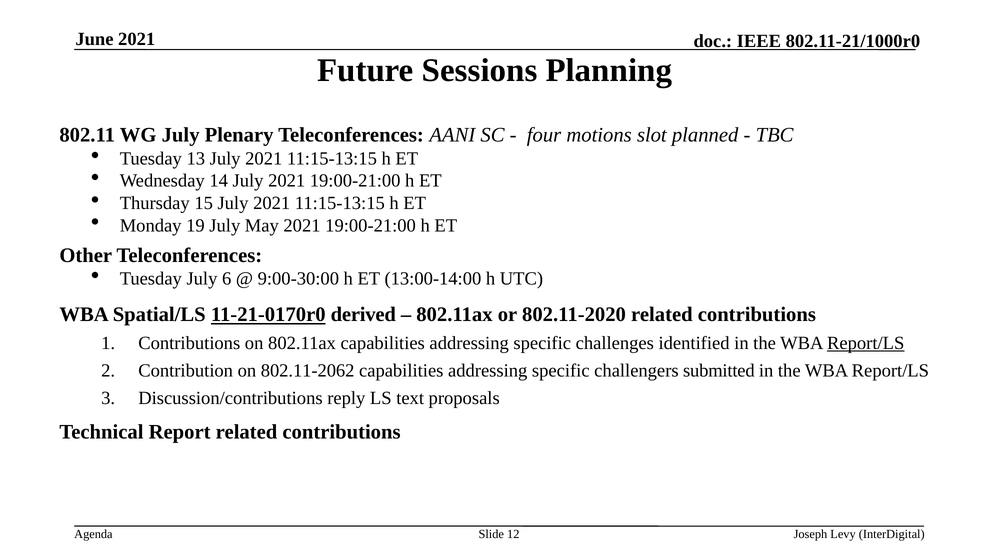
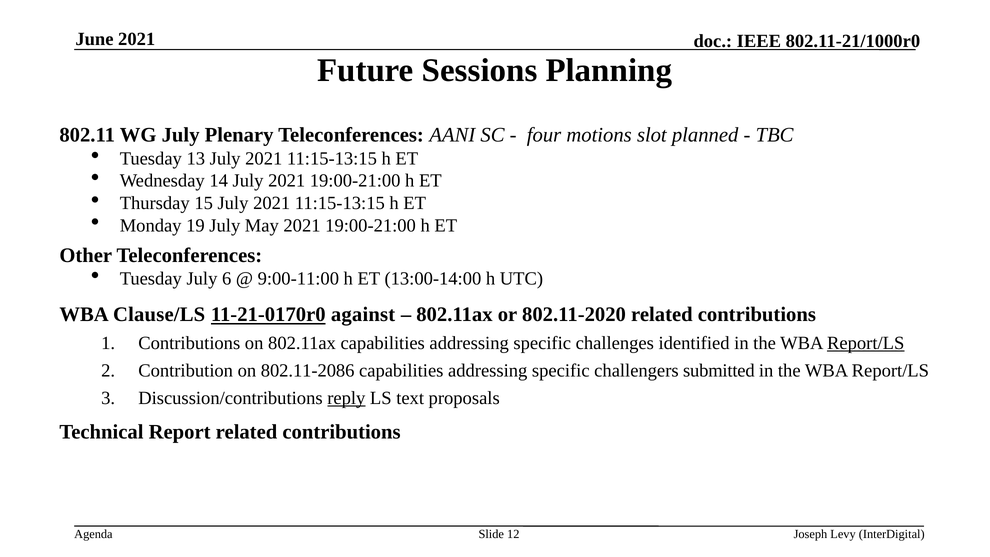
9:00-30:00: 9:00-30:00 -> 9:00-11:00 (298, 279)
Spatial/LS: Spatial/LS -> Clause/LS (159, 315)
derived: derived -> against (363, 315)
802.11-2062: 802.11-2062 -> 802.11-2086 (308, 371)
reply underline: none -> present (346, 398)
